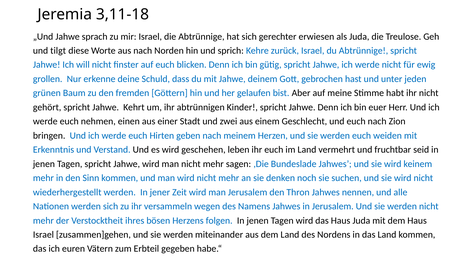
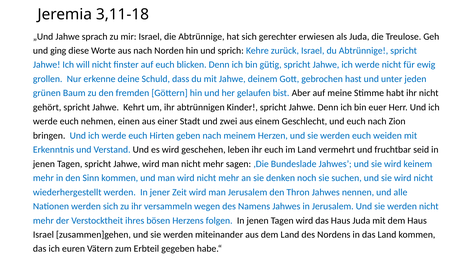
tilgt: tilgt -> ging (58, 51)
